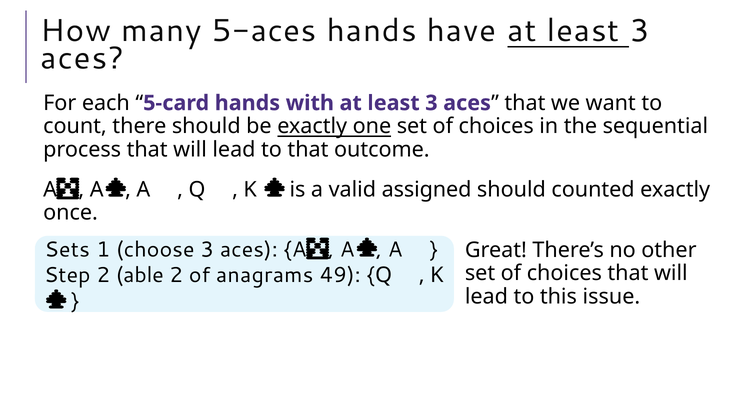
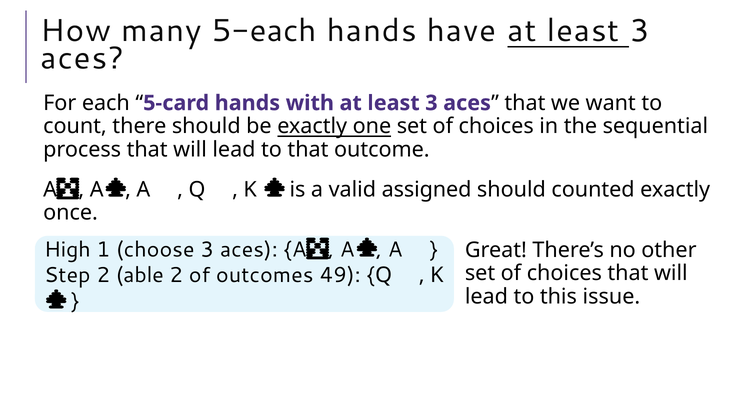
5-aces: 5-aces -> 5-each (264, 31)
Sets: Sets -> High (67, 250)
anagrams: anagrams -> outcomes (265, 276)
